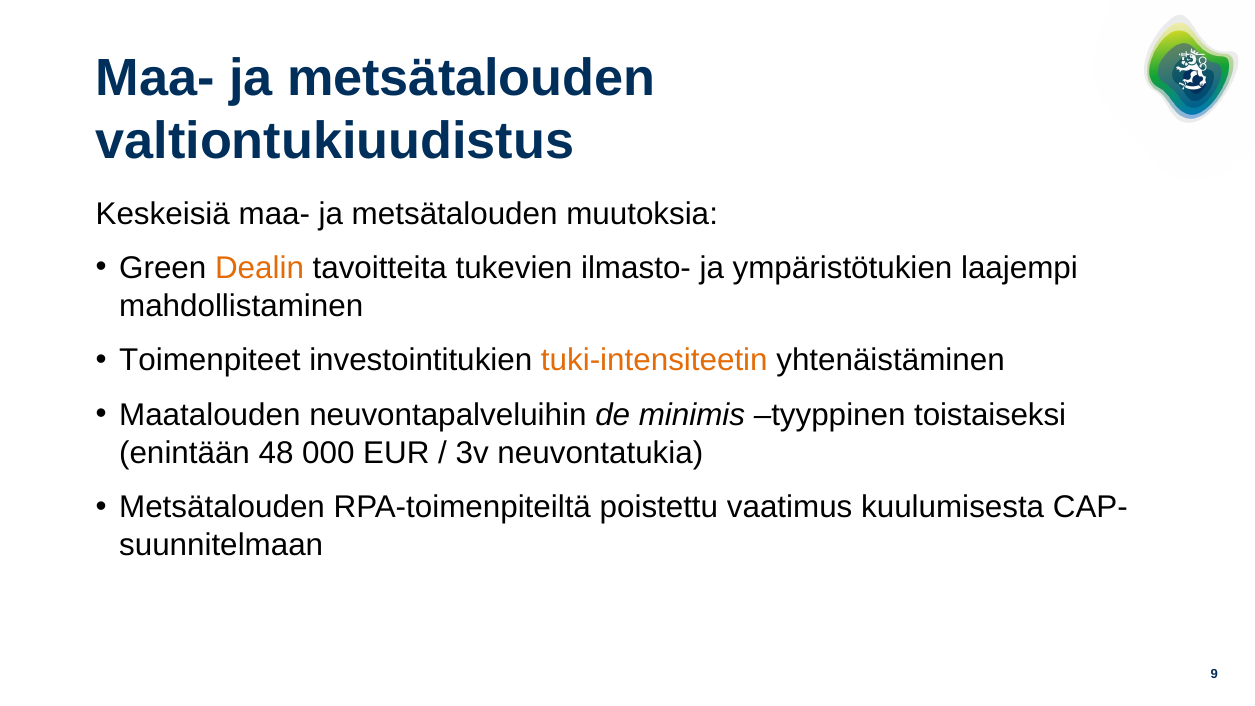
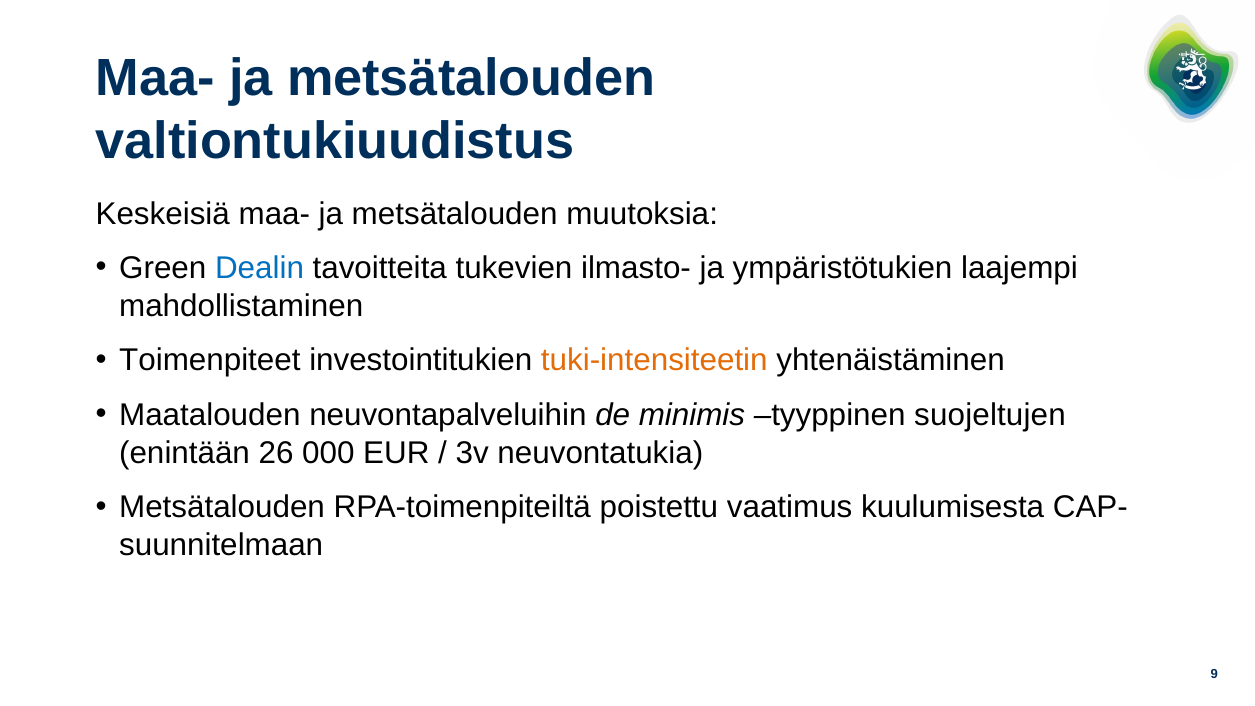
Dealin colour: orange -> blue (260, 268)
toistaiseksi: toistaiseksi -> suojeltujen (990, 415)
48: 48 -> 26 (276, 453)
